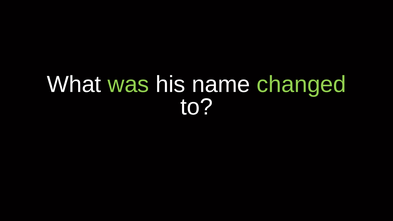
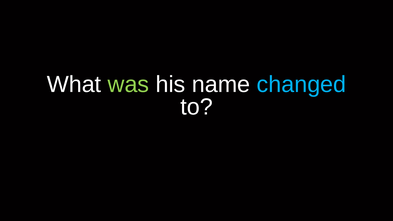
changed colour: light green -> light blue (301, 84)
